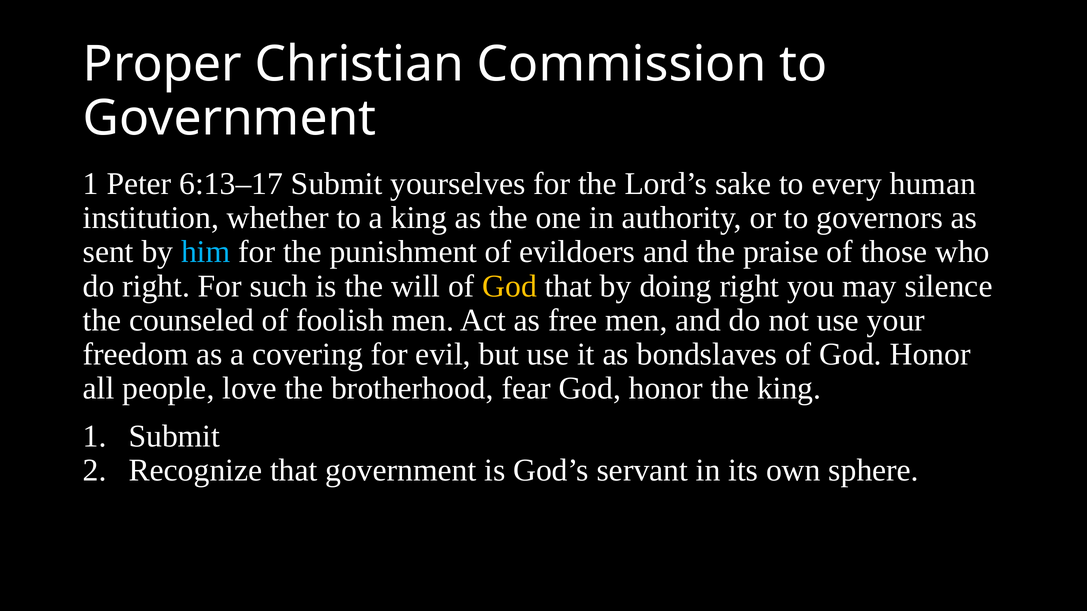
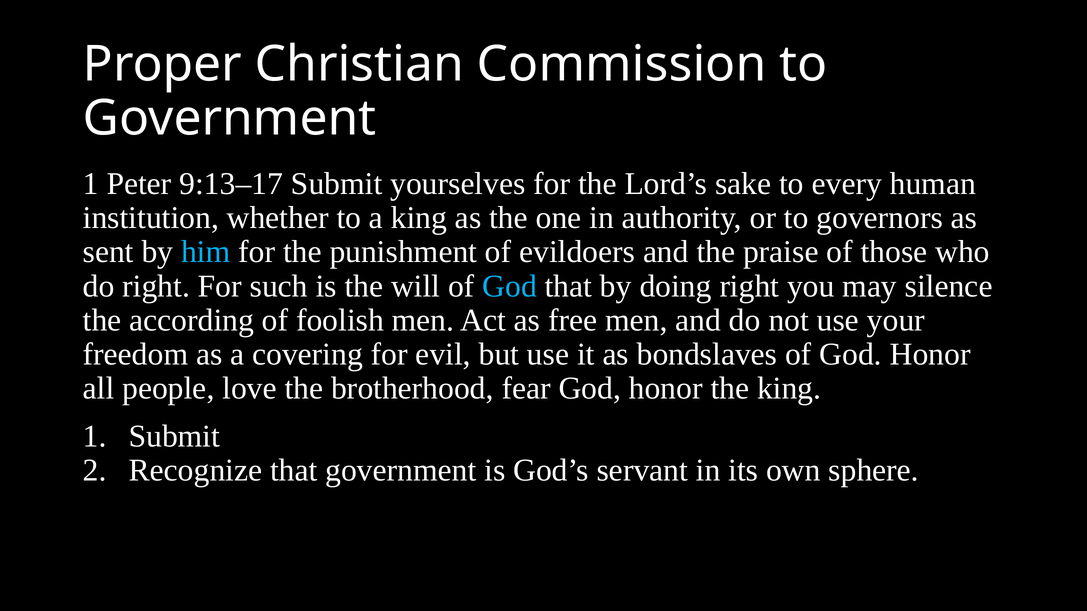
6:13–17: 6:13–17 -> 9:13–17 (231, 184)
God colour: yellow -> light blue (510, 286)
counseled: counseled -> according (192, 320)
